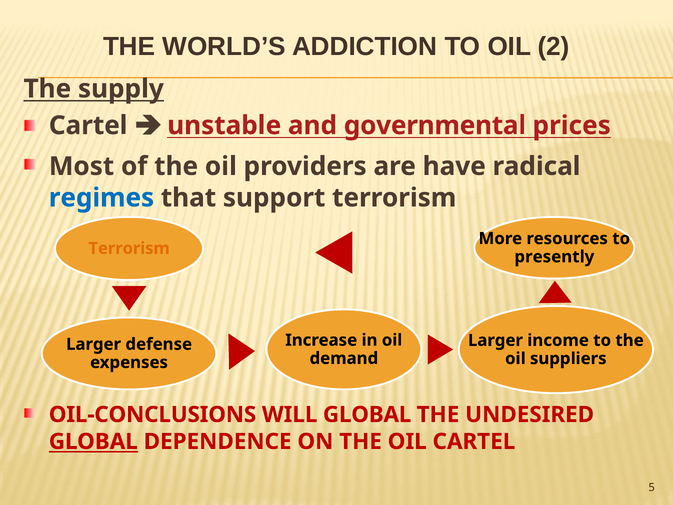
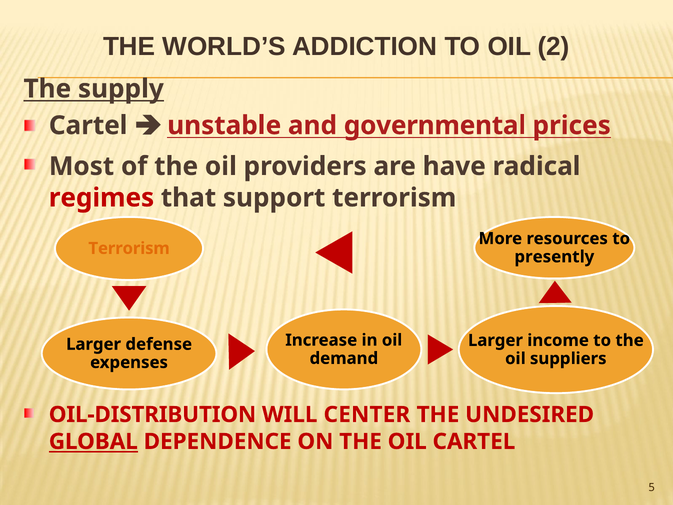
regimes colour: blue -> red (101, 198)
OIL-CONCLUSIONS: OIL-CONCLUSIONS -> OIL-DISTRIBUTION (153, 414)
WILL GLOBAL: GLOBAL -> CENTER (367, 414)
